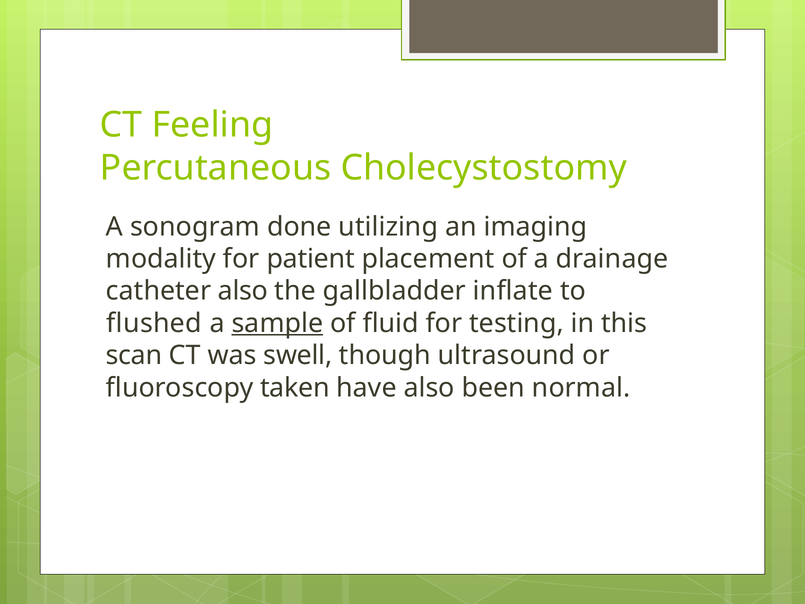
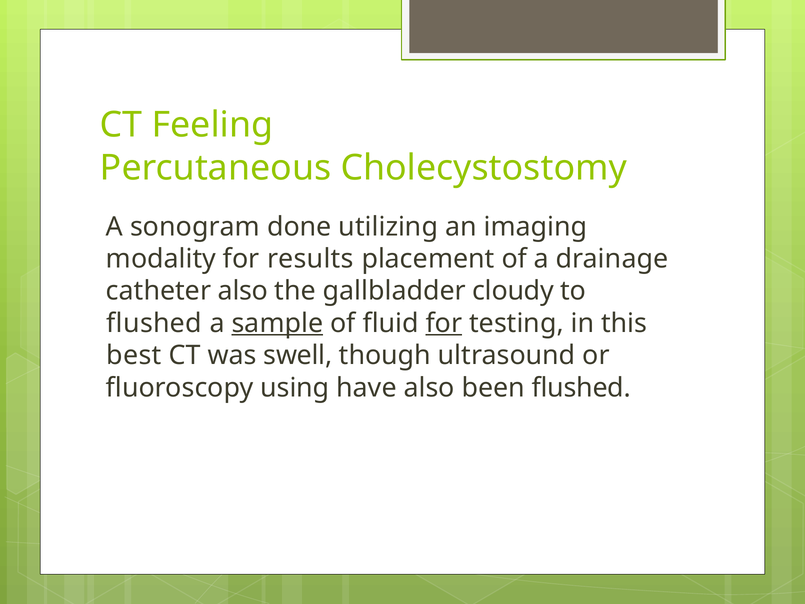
patient: patient -> results (310, 259)
inflate: inflate -> cloudy (513, 291)
for underline: none -> present (444, 323)
scan: scan -> best (134, 355)
taken: taken -> using (295, 388)
been normal: normal -> flushed (581, 388)
